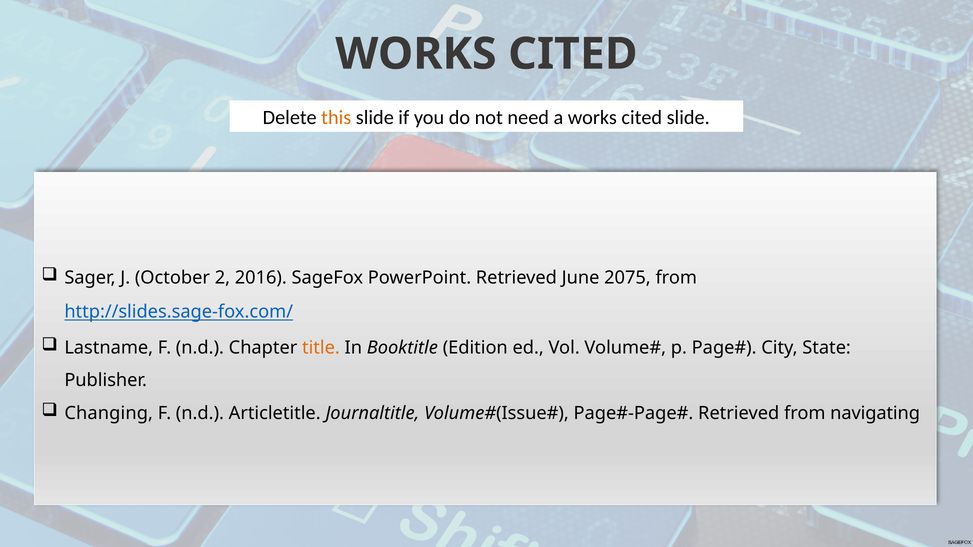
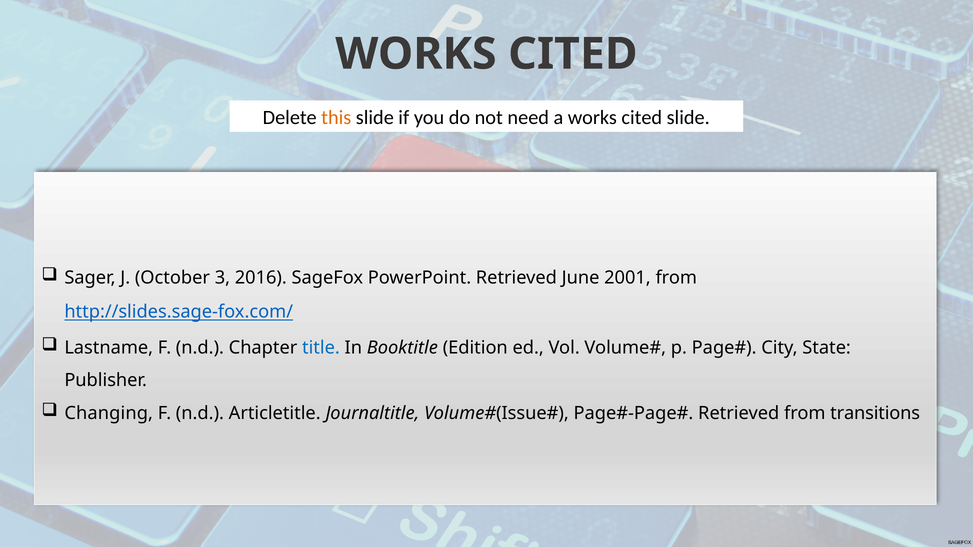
2: 2 -> 3 (222, 278)
2075: 2075 -> 2001 (627, 278)
title colour: orange -> blue (321, 348)
navigating: navigating -> transitions (875, 413)
